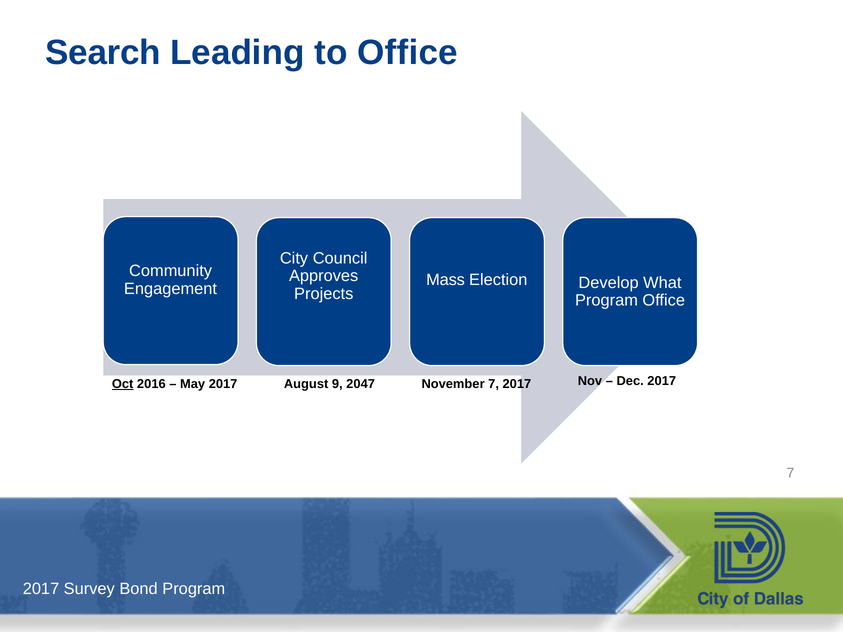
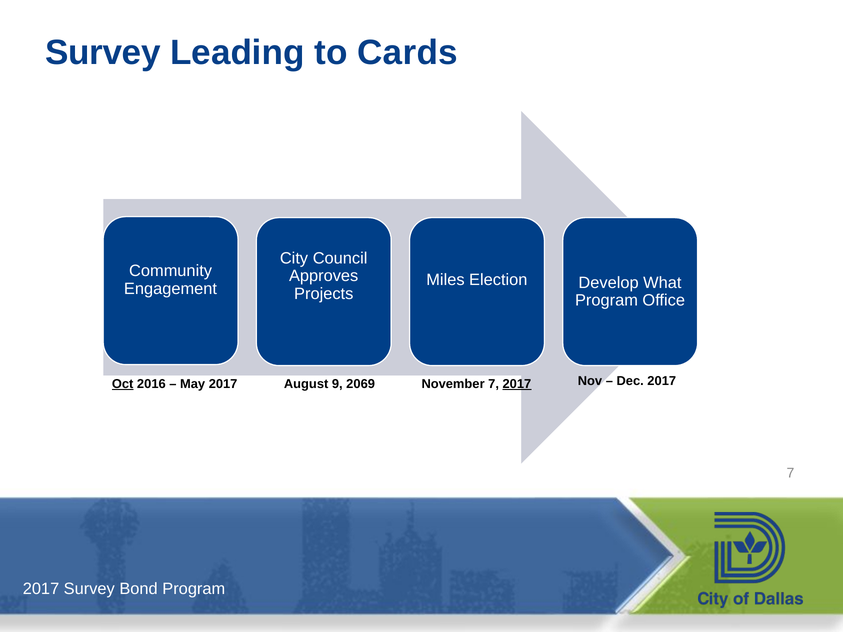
Search: Search -> Survey (103, 53)
to Office: Office -> Cards (407, 53)
Mass: Mass -> Miles (445, 280)
2047: 2047 -> 2069 (361, 384)
2017 underline: none -> present (517, 384)
